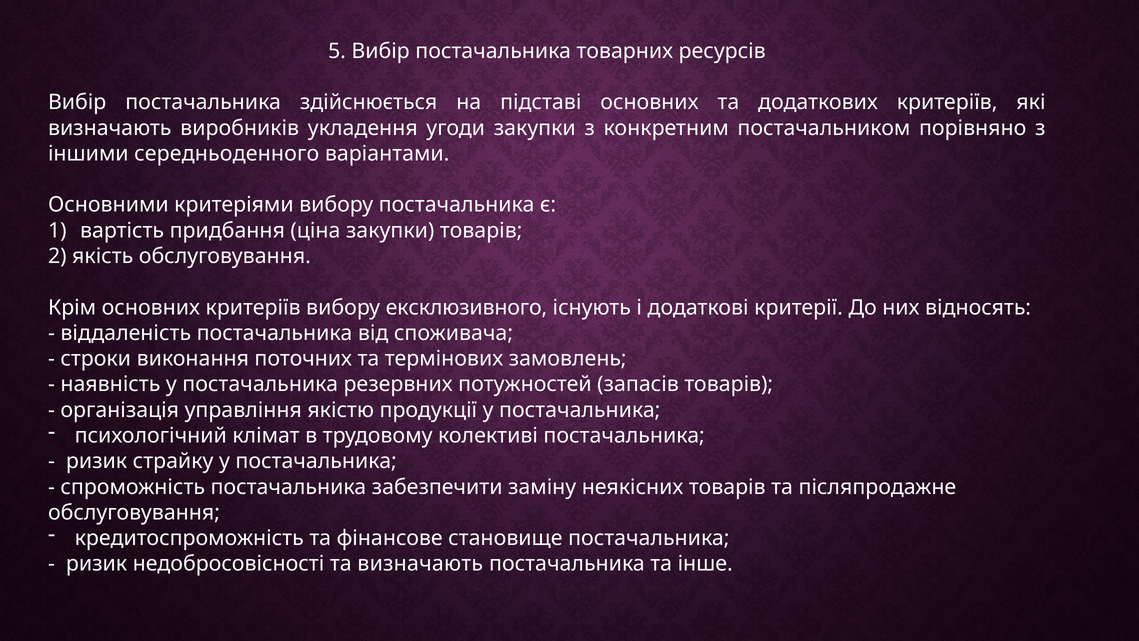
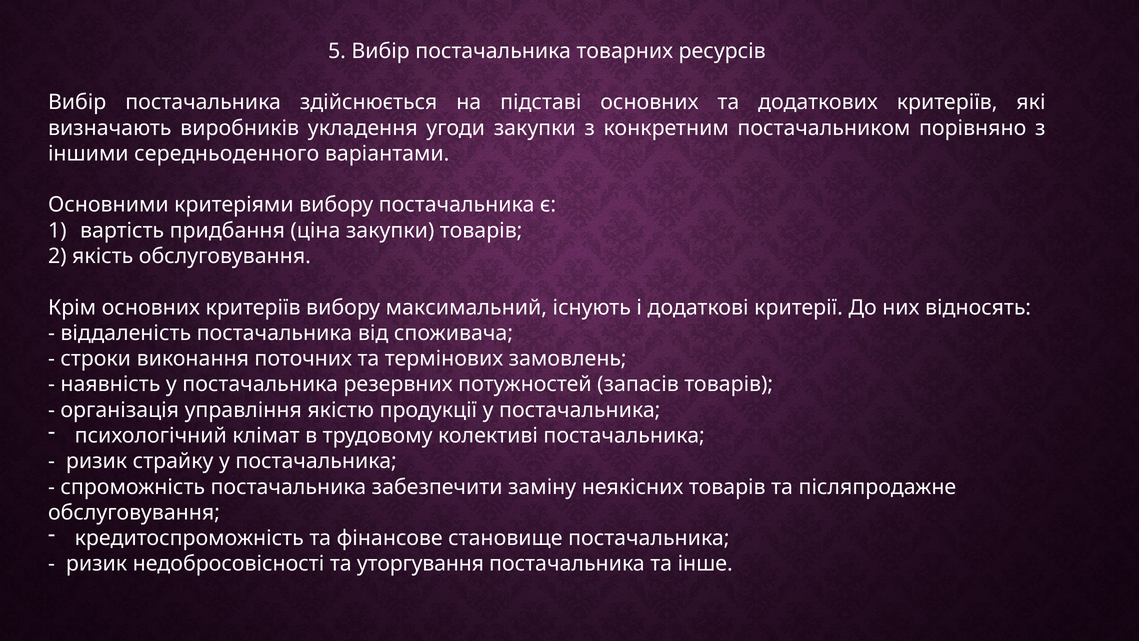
ексклюзивного: ексклюзивного -> максимальний (466, 307)
та визначають: визначають -> уторгування (420, 564)
